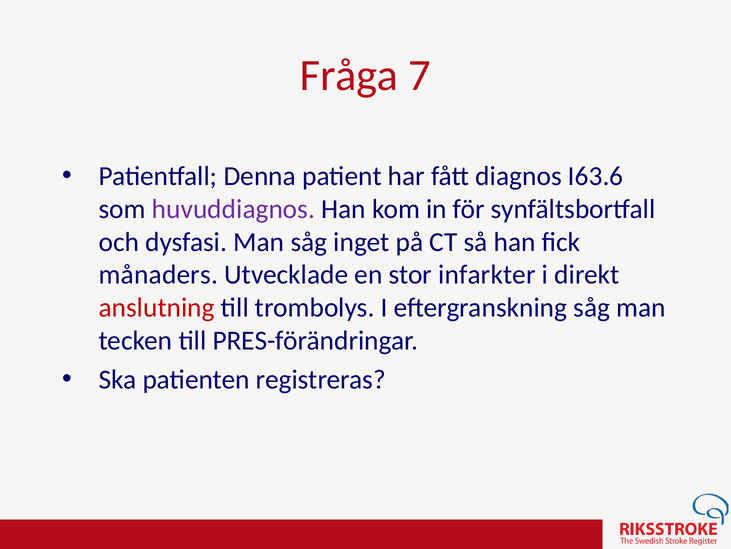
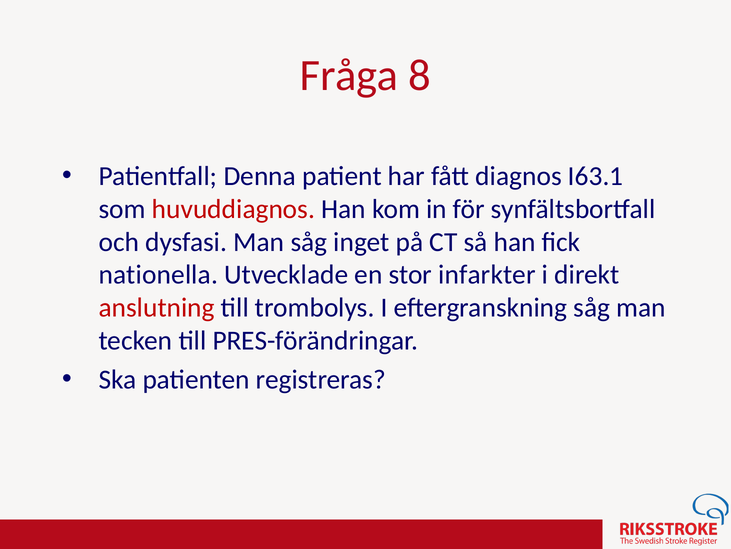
7: 7 -> 8 (420, 75)
I63.6: I63.6 -> I63.1 (596, 176)
huvuddiagnos colour: purple -> red (233, 209)
månaders: månaders -> nationella (158, 275)
